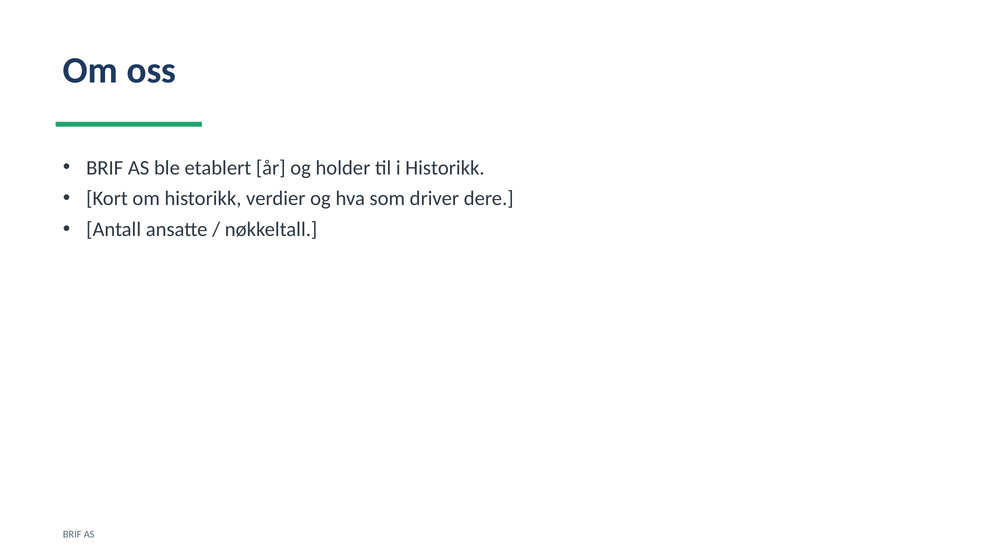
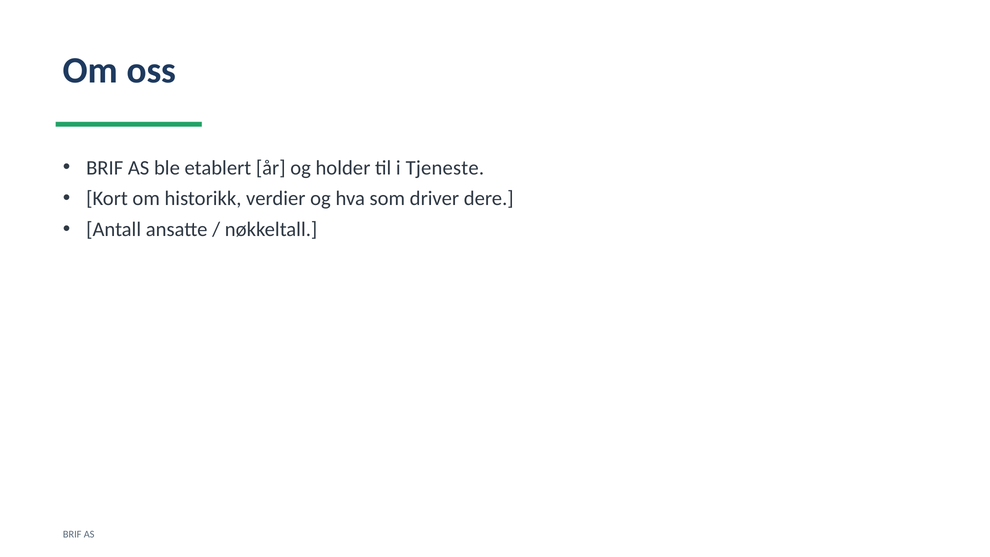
i Historikk: Historikk -> Tjeneste (445, 168)
